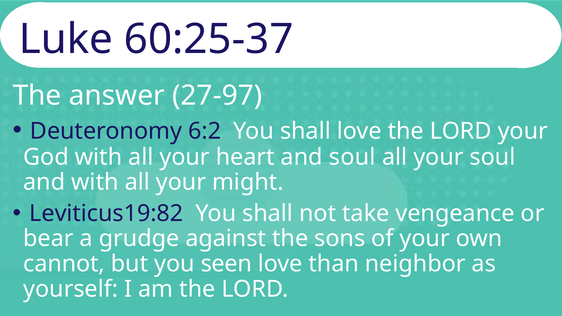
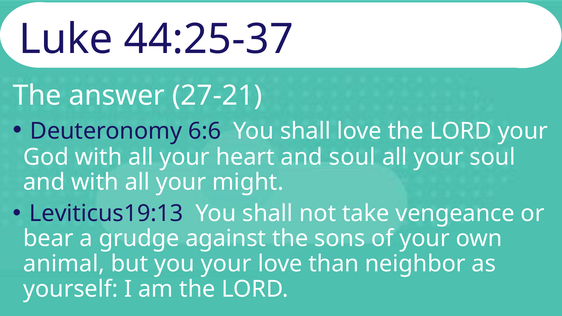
60:25-37: 60:25-37 -> 44:25-37 (209, 39)
27-97: 27-97 -> 27-21 (217, 95)
6:2: 6:2 -> 6:6 (205, 131)
Leviticus19:82: Leviticus19:82 -> Leviticus19:13 (106, 213)
cannot: cannot -> animal (64, 264)
you seen: seen -> your (226, 264)
